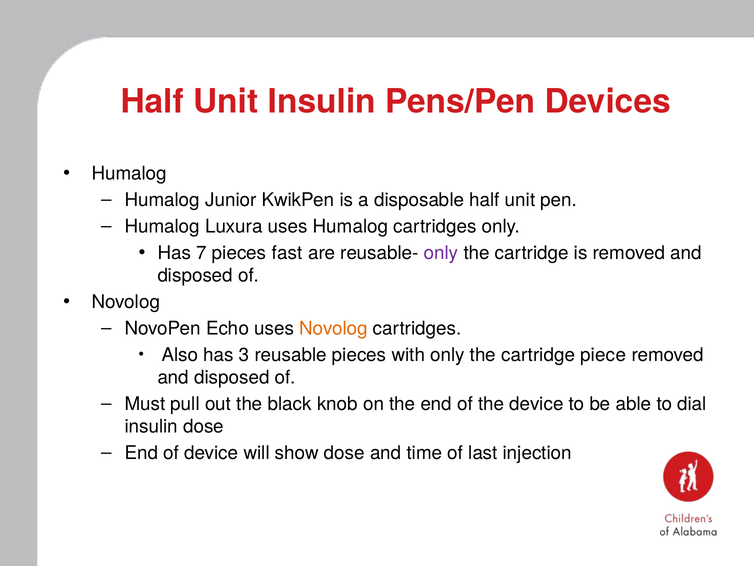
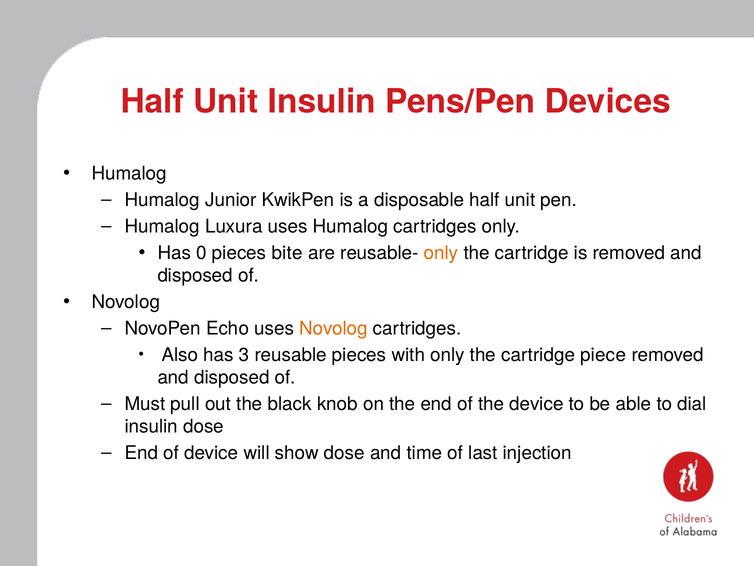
7: 7 -> 0 (201, 253)
fast: fast -> bite (287, 253)
only colour: purple -> orange (441, 253)
